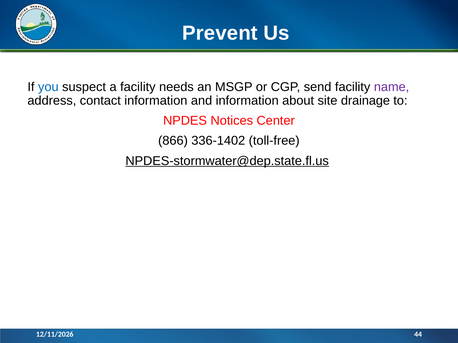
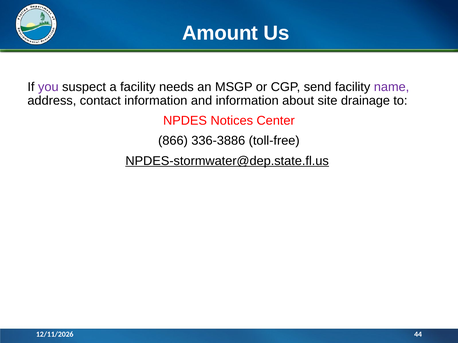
Prevent: Prevent -> Amount (220, 33)
you colour: blue -> purple (48, 87)
336-1402: 336-1402 -> 336-3886 (218, 141)
